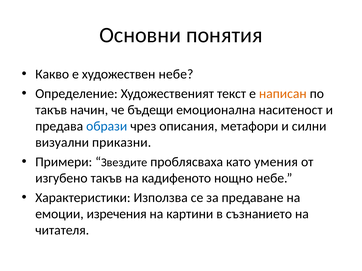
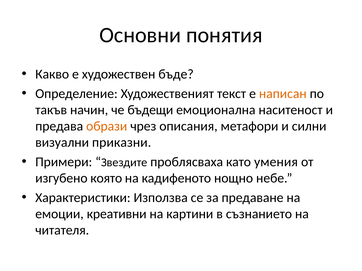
художествен небе: небе -> бъде (176, 74)
образи colour: blue -> orange (107, 126)
изгубено такъв: такъв -> която (106, 179)
изречения: изречения -> креативни (117, 214)
